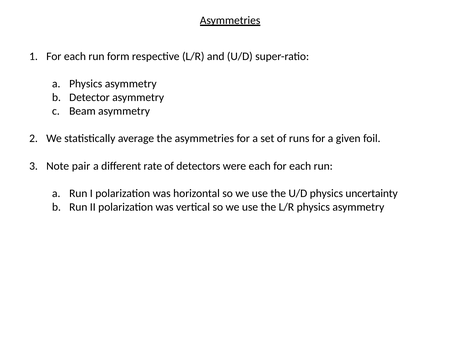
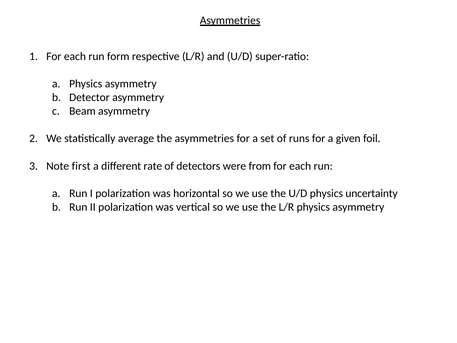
pair: pair -> first (81, 166)
were each: each -> from (260, 166)
